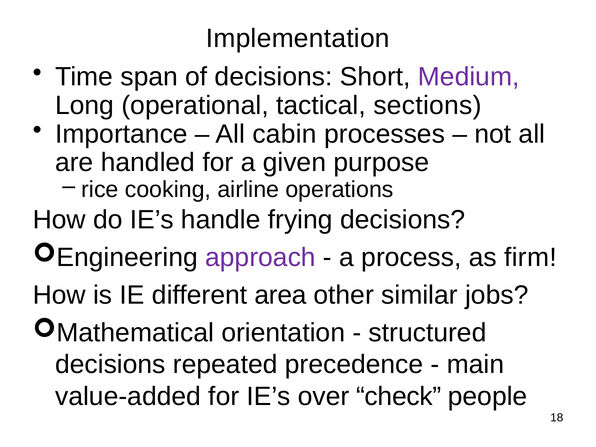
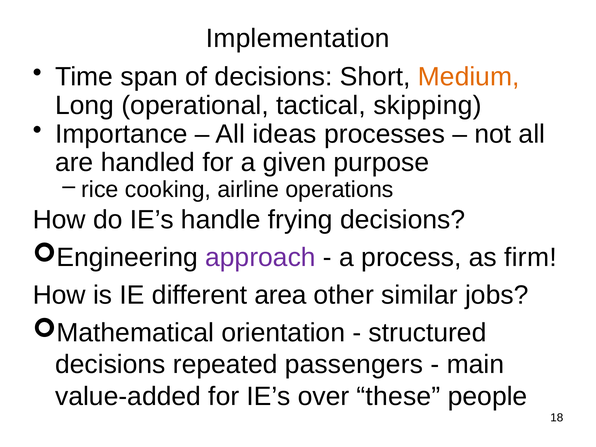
Medium colour: purple -> orange (469, 77)
sections: sections -> skipping (428, 105)
cabin: cabin -> ideas (284, 134)
precedence: precedence -> passengers (354, 364)
check: check -> these (398, 396)
